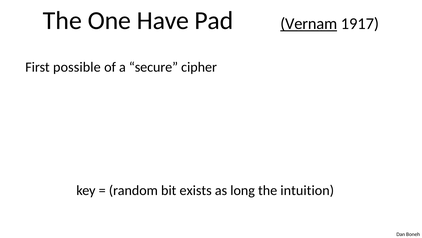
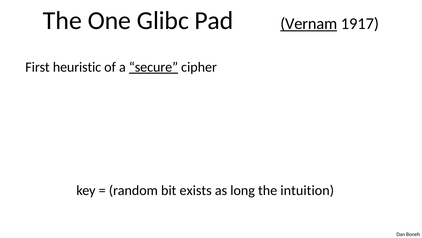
Have: Have -> Glibc (163, 21)
possible: possible -> heuristic (77, 67)
secure underline: none -> present (154, 67)
